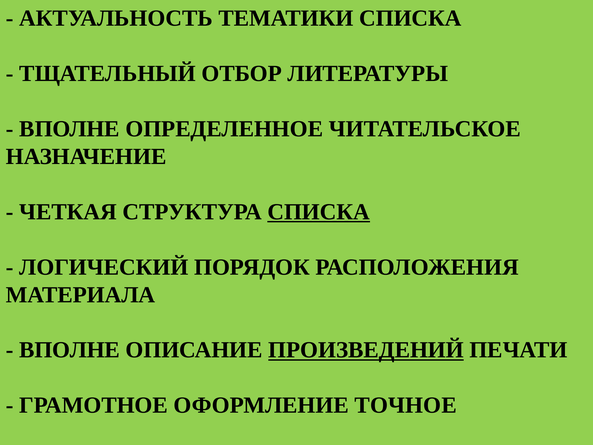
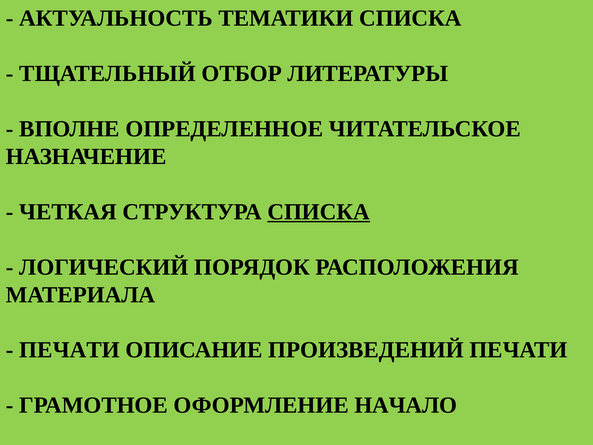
ВПОЛНЕ: ВПОЛНЕ -> ПЕЧАТИ (70, 350)
ПРОИЗВЕДЕНИЙ underline: present -> none (366, 350)
ТОЧНОЕ: ТОЧНОЕ -> НАЧАЛО (406, 405)
